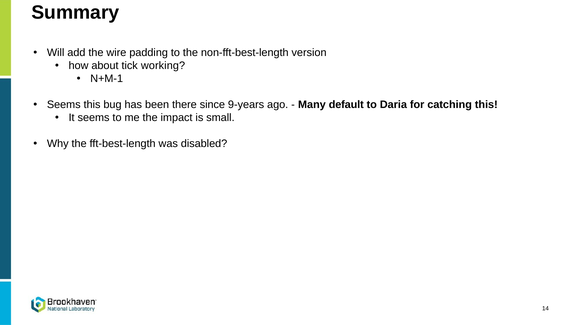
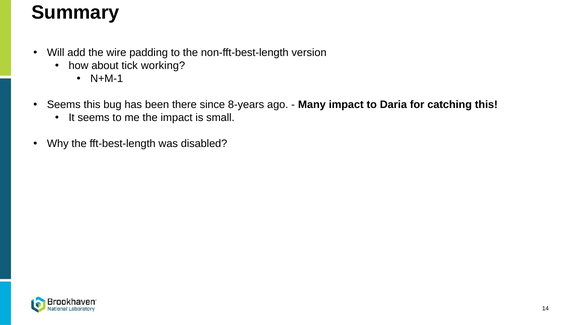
9-years: 9-years -> 8-years (246, 105)
Many default: default -> impact (346, 105)
